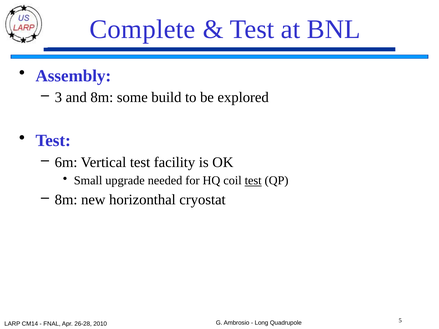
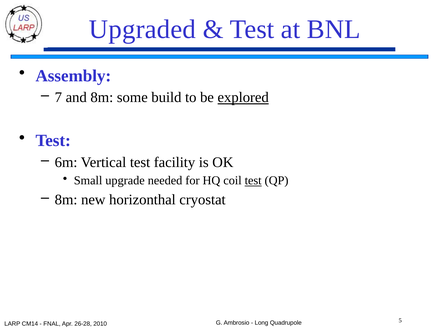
Complete: Complete -> Upgraded (142, 29)
3: 3 -> 7 (58, 98)
explored underline: none -> present (243, 98)
